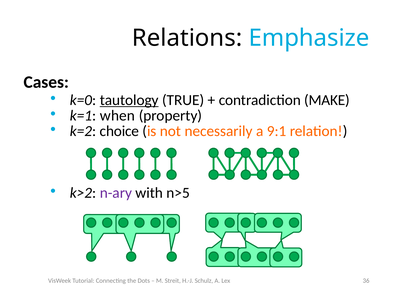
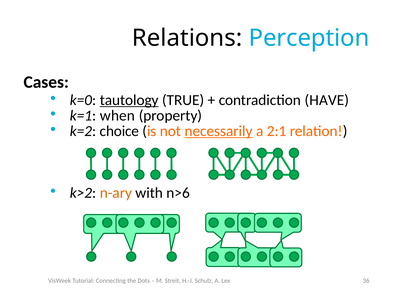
Emphasize: Emphasize -> Perception (309, 38)
MAKE: MAKE -> HAVE (327, 100)
necessarily underline: none -> present (219, 131)
9:1: 9:1 -> 2:1 (277, 131)
n-ary colour: purple -> orange (116, 193)
n>5: n>5 -> n>6 (178, 193)
